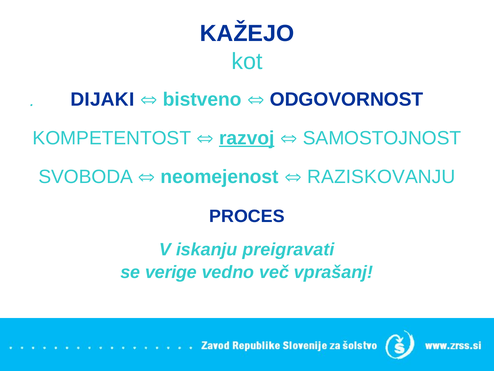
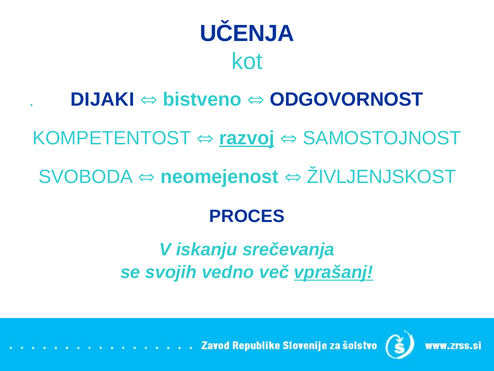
KAŽEJO: KAŽEJO -> UČENJA (247, 33)
RAZISKOVANJU: RAZISKOVANJU -> ŽIVLJENJSKOST (381, 176)
preigravati: preigravati -> srečevanja (288, 249)
verige: verige -> svojih (171, 272)
vprašanj underline: none -> present (334, 272)
